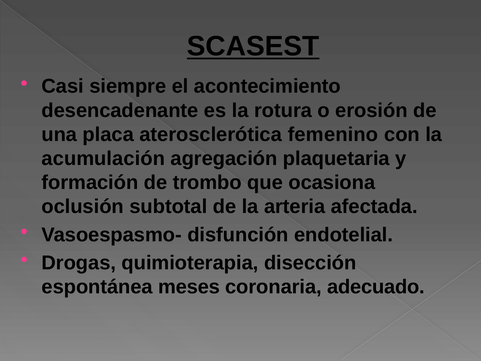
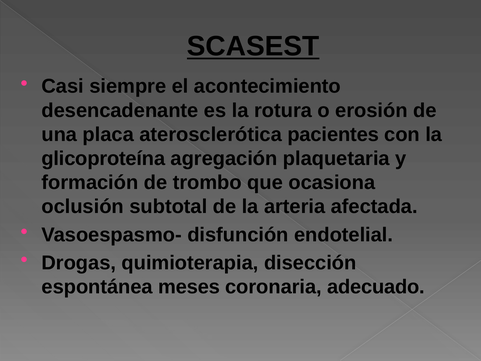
femenino: femenino -> pacientes (333, 134)
acumulación: acumulación -> glicoproteína (103, 158)
